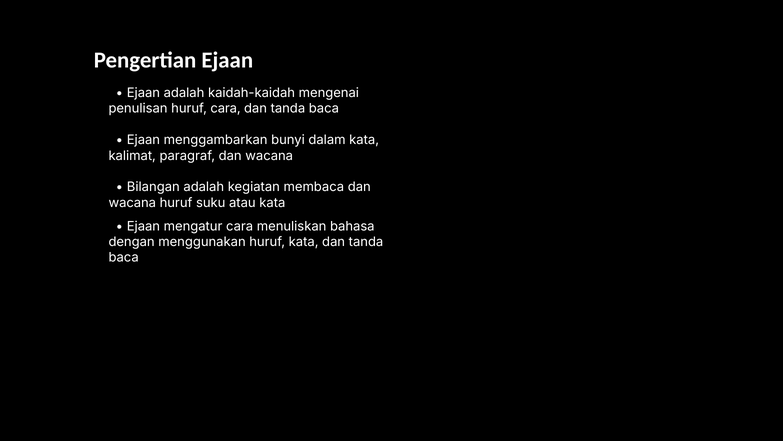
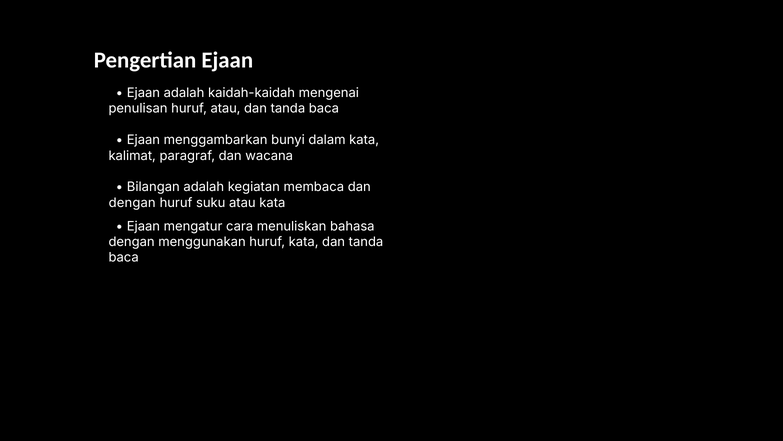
huruf cara: cara -> atau (226, 109)
wacana: wacana -> dengan (132, 203)
